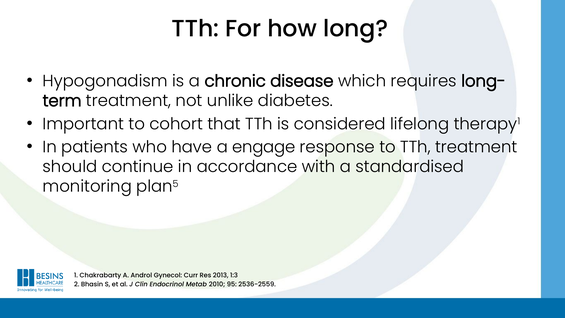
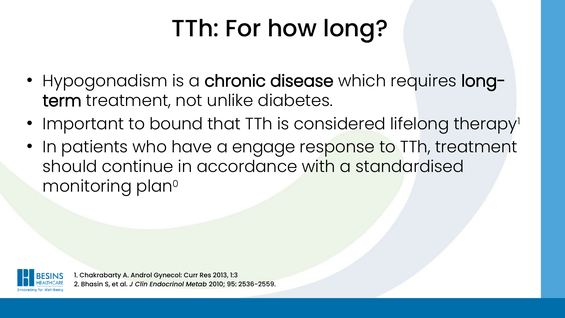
cohort: cohort -> bound (176, 124)
5: 5 -> 0 (176, 184)
